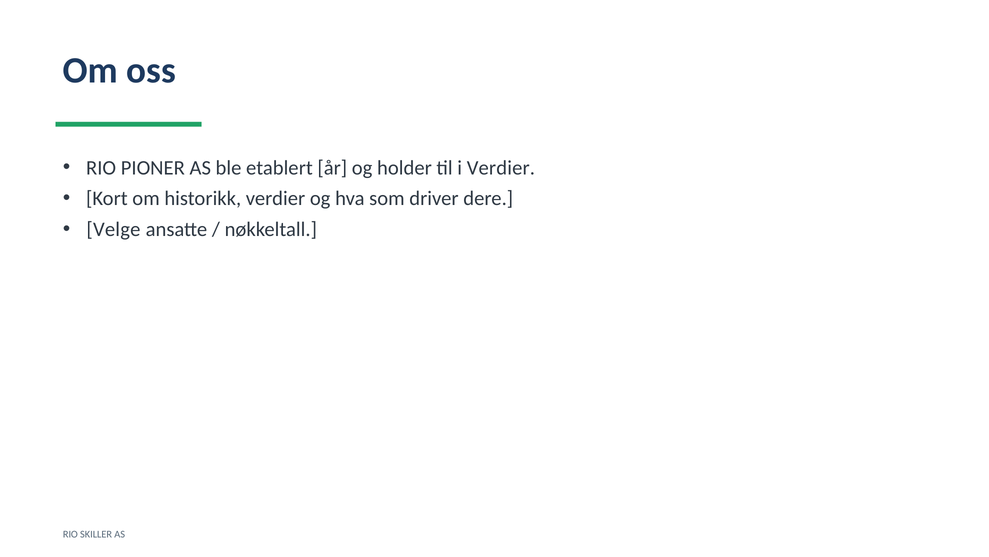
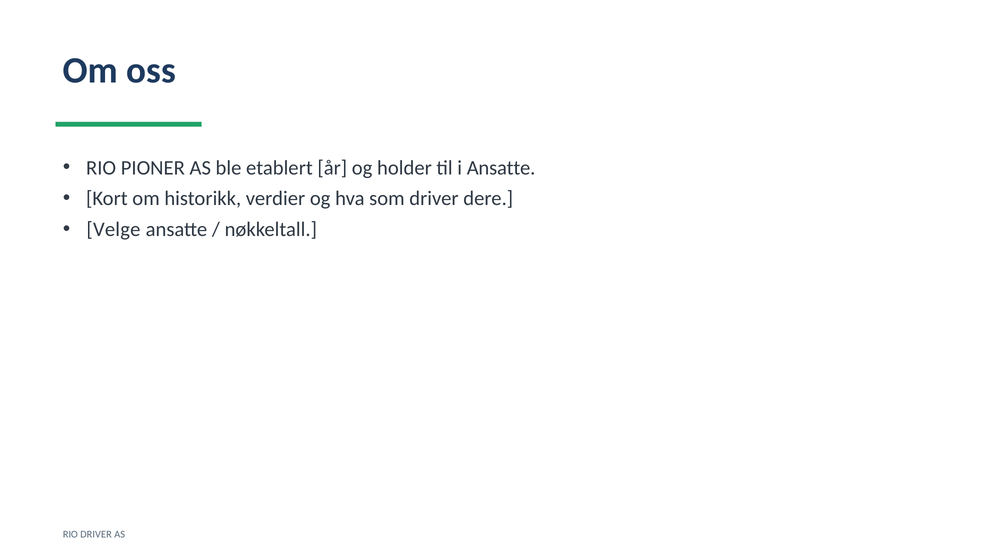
i Verdier: Verdier -> Ansatte (501, 168)
RIO SKILLER: SKILLER -> DRIVER (96, 534)
